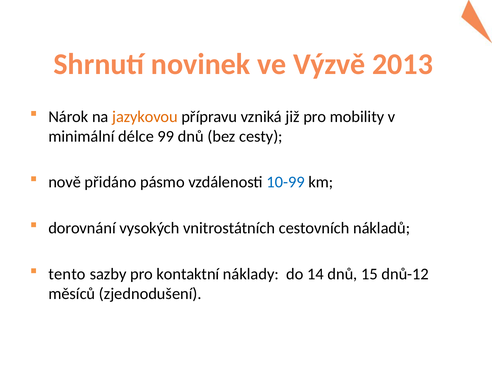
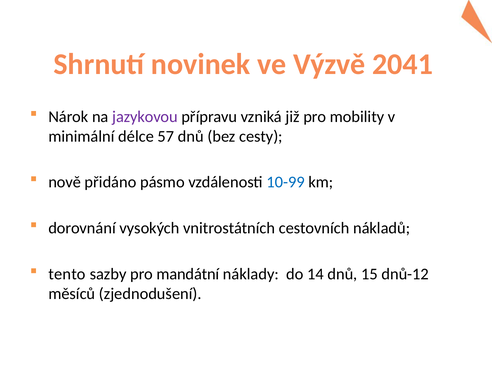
2013: 2013 -> 2041 (403, 64)
jazykovou colour: orange -> purple (145, 117)
99: 99 -> 57 (166, 136)
kontaktní: kontaktní -> mandátní (188, 274)
